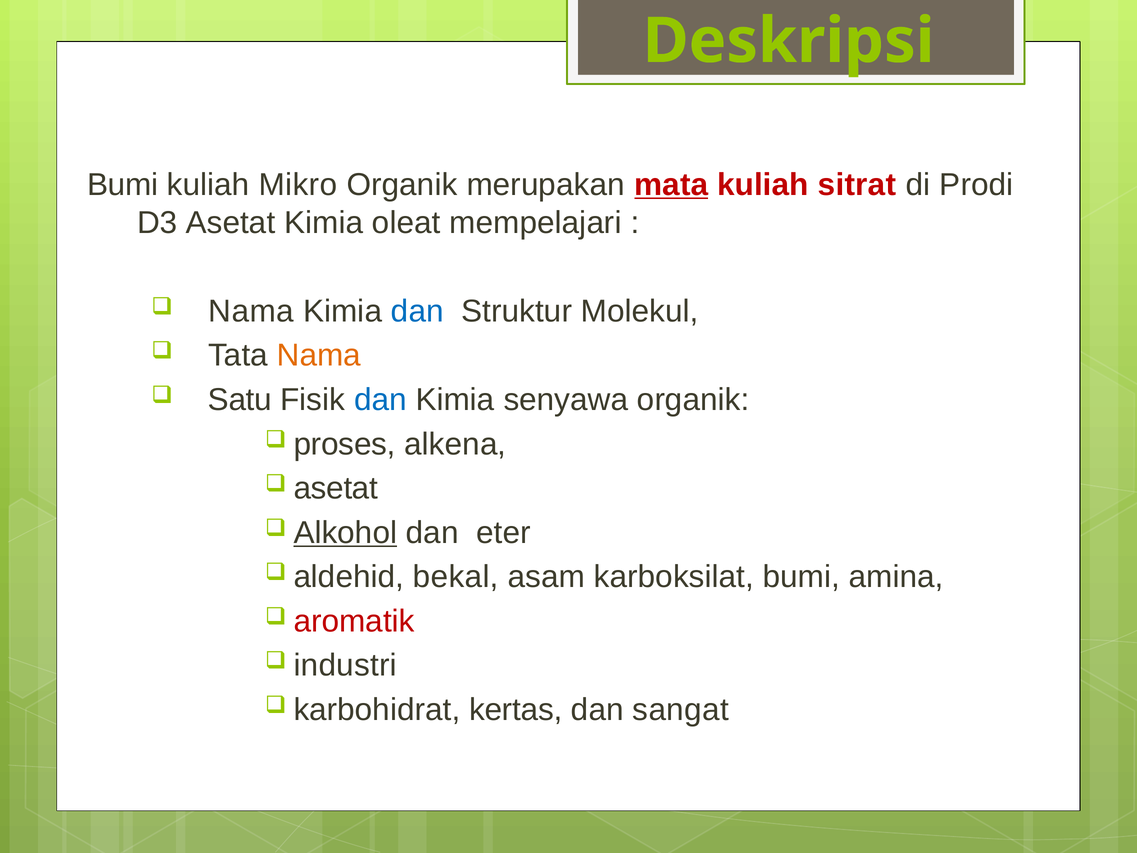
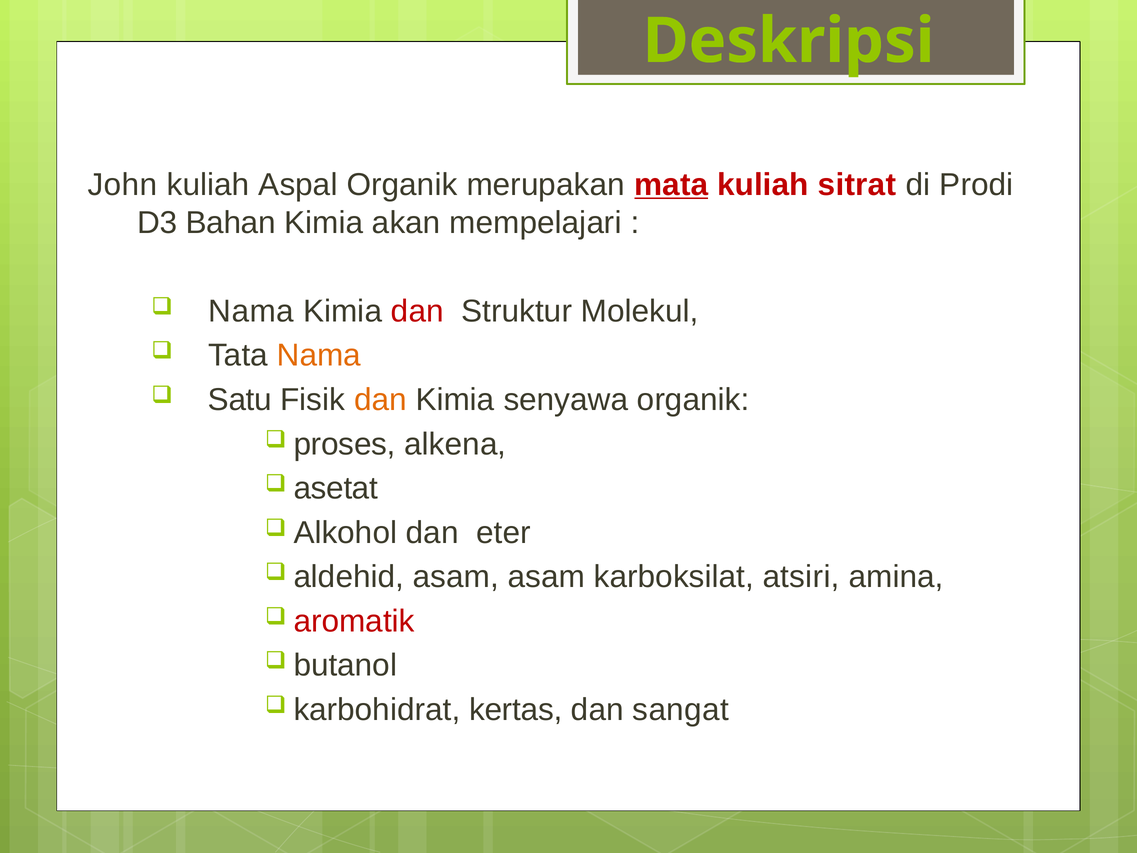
Bumi: Bumi -> John (122, 185)
Mikro: Mikro -> Aspal (298, 185)
D3 Asetat: Asetat -> Bahan (231, 223)
oleat: oleat -> akan (406, 223)
dan colour: blue -> red (417, 311)
dan colour: blue -> orange (380, 400)
Alkohol underline: present -> none (345, 533)
aldehid bekal: bekal -> asam (456, 577)
karboksilat bumi: bumi -> atsiri (801, 577)
industri: industri -> butanol (345, 665)
